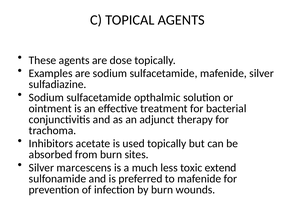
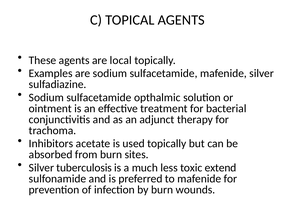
dose: dose -> local (121, 60)
marcescens: marcescens -> tuberculosis (84, 168)
